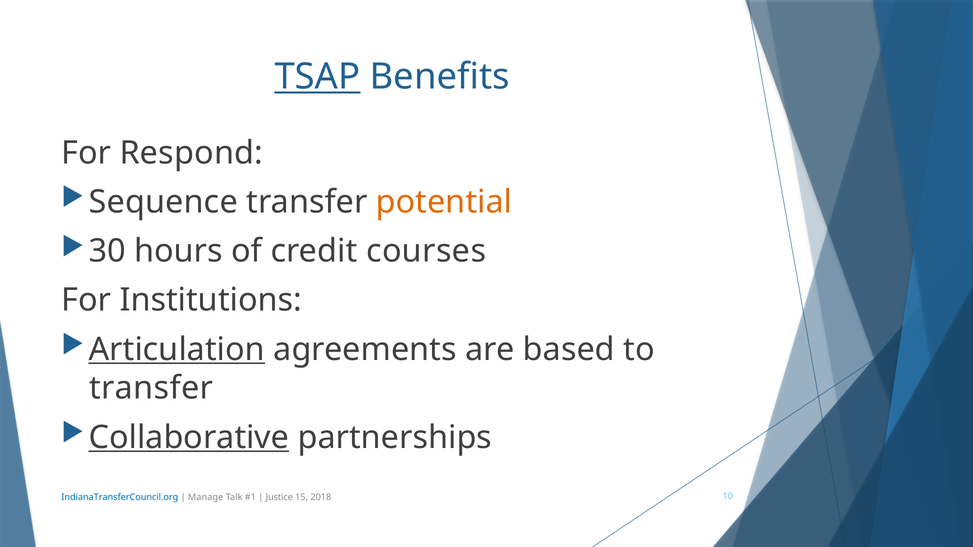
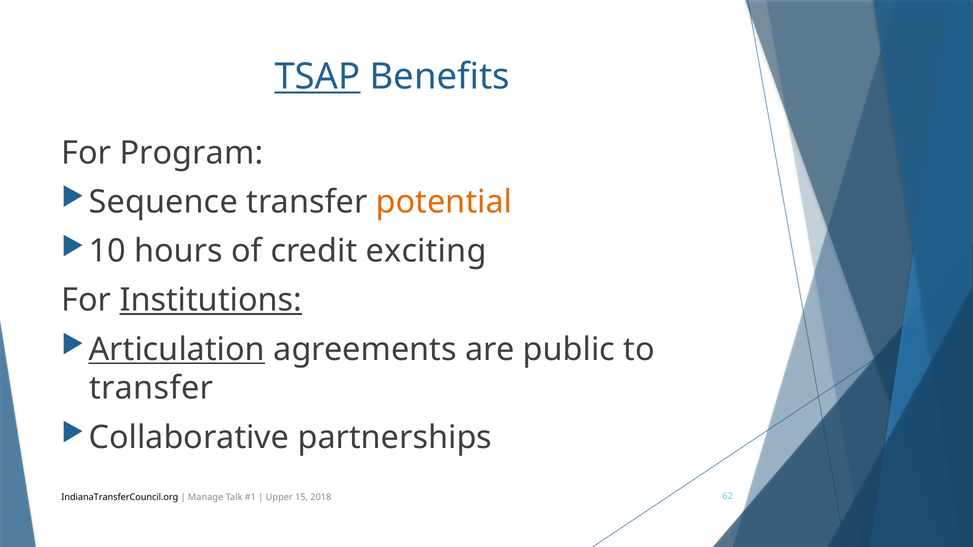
Respond: Respond -> Program (191, 153)
30: 30 -> 10 (107, 251)
courses: courses -> exciting (426, 251)
Institutions underline: none -> present (211, 300)
based: based -> public (569, 350)
Collaborative underline: present -> none (189, 438)
IndianaTransferCouncil.org colour: blue -> black (120, 497)
Justice: Justice -> Upper (279, 497)
10: 10 -> 62 (728, 497)
